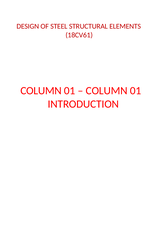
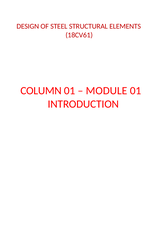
COLUMN: COLUMN -> MODULE (107, 91)
